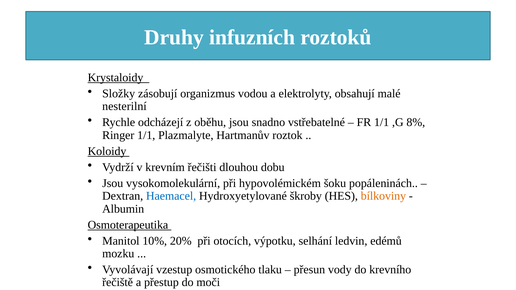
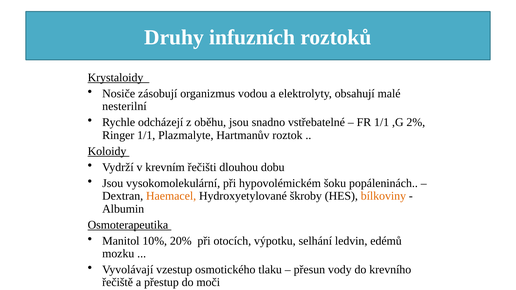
Složky: Složky -> Nosiče (119, 94)
8%: 8% -> 2% (416, 122)
Haemacel colour: blue -> orange (171, 196)
